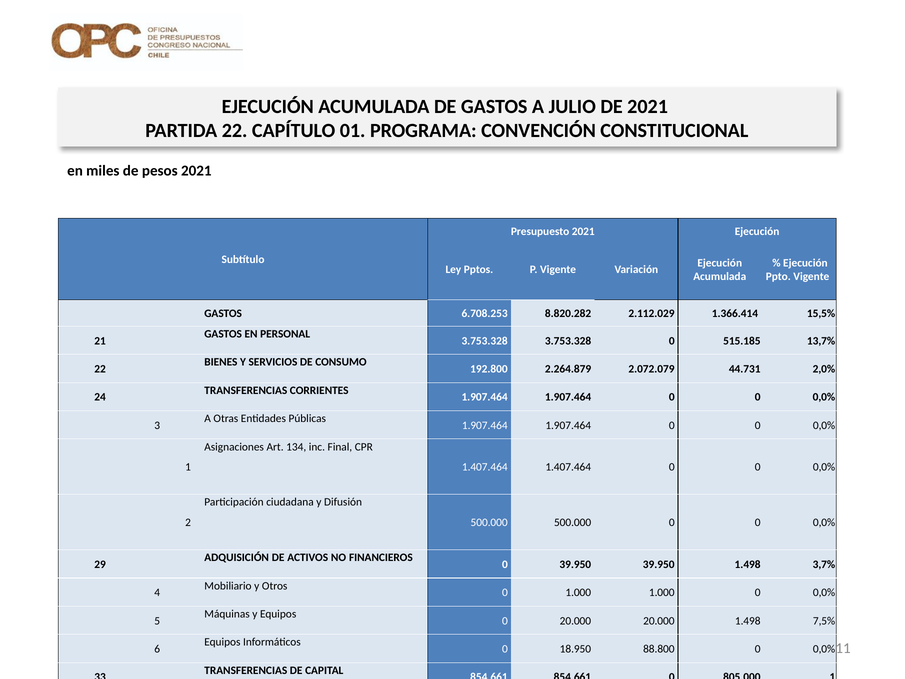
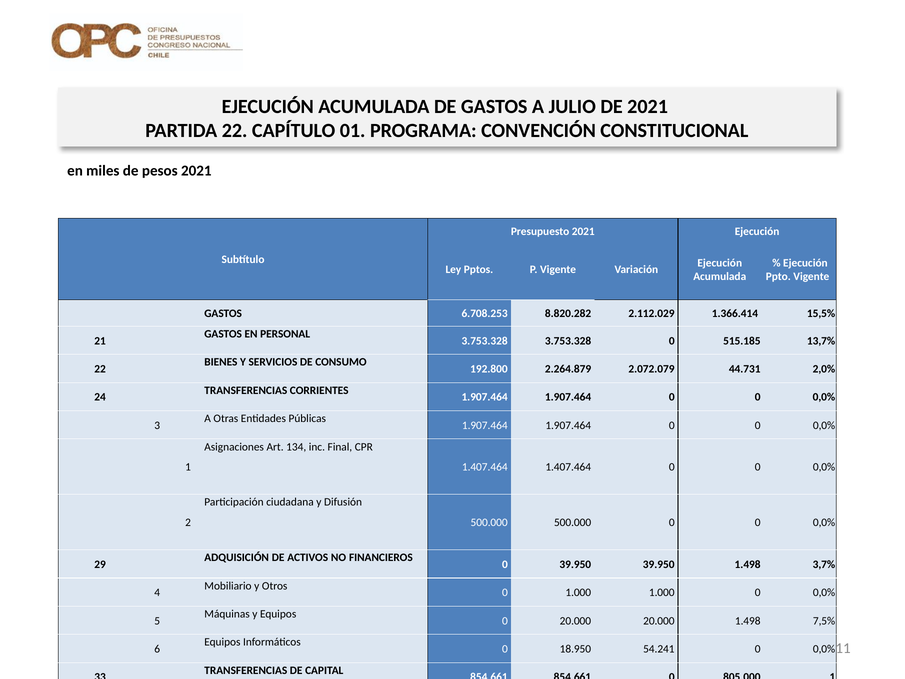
88.800: 88.800 -> 54.241 (659, 649)
